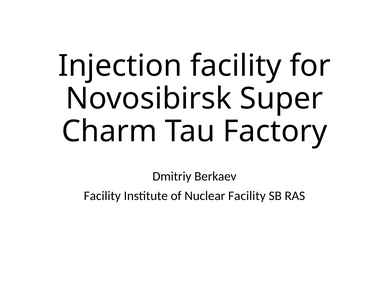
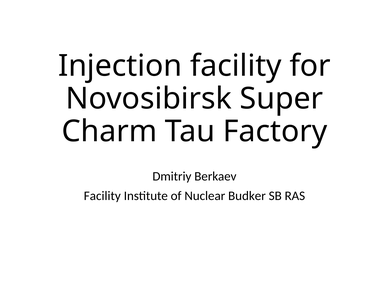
Nuclear Facility: Facility -> Budker (247, 196)
